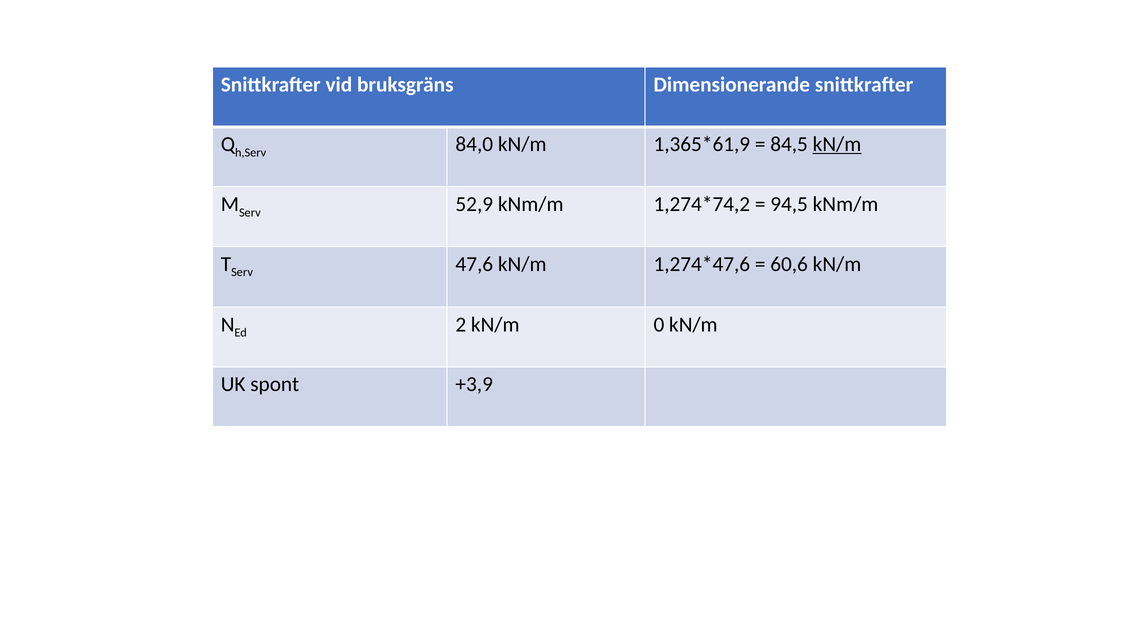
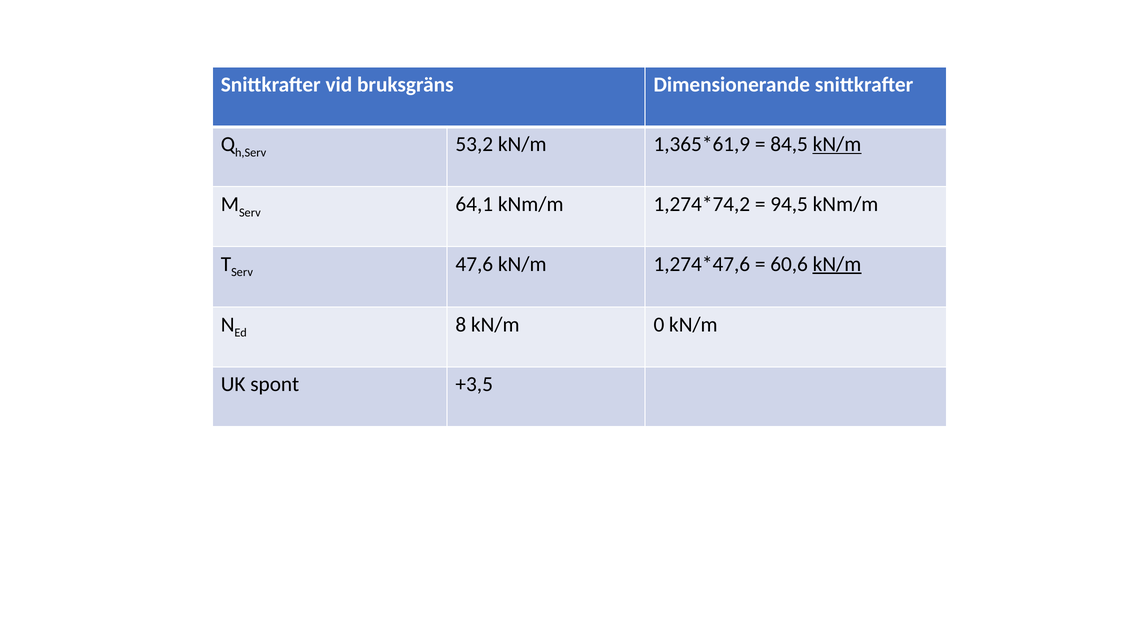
84,0: 84,0 -> 53,2 (474, 144)
52,9: 52,9 -> 64,1 (474, 204)
kN/m underline: none -> present (837, 264)
2: 2 -> 8 (461, 325)
+3,9: +3,9 -> +3,5 (474, 384)
